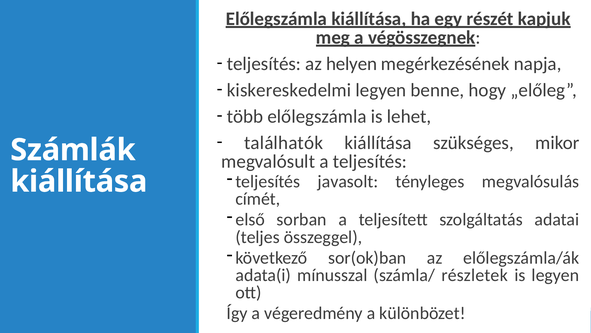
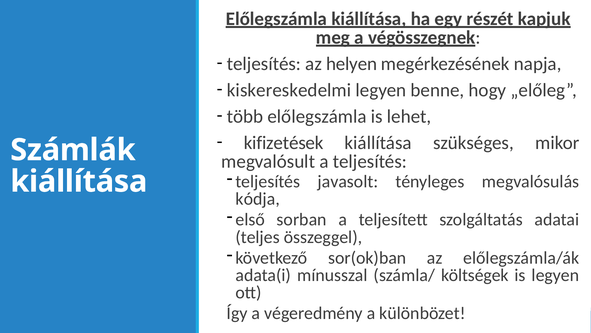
találhatók: találhatók -> kifizetések (284, 143)
címét: címét -> kódja (258, 199)
részletek: részletek -> költségek (475, 275)
